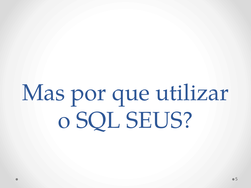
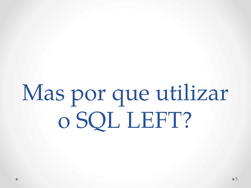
SEUS: SEUS -> LEFT (159, 120)
